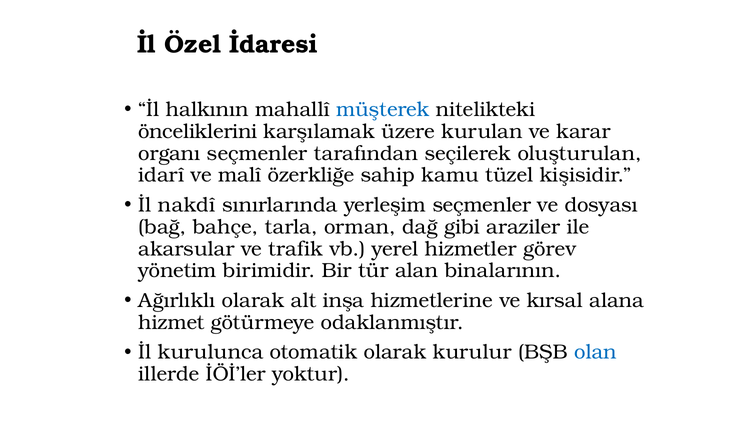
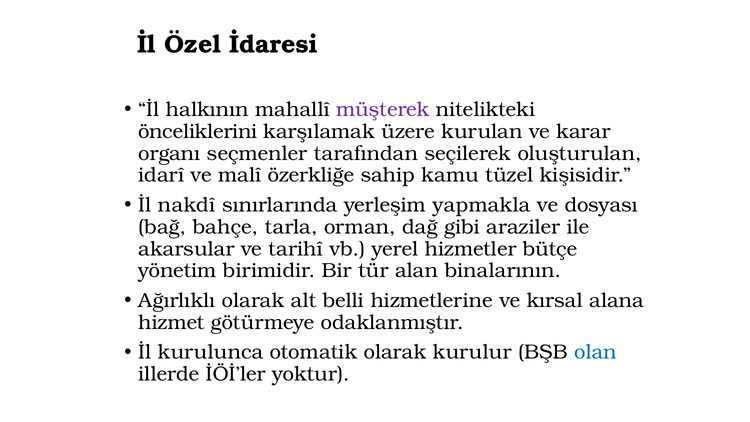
müşterek colour: blue -> purple (383, 109)
yerleşim seçmenler: seçmenler -> yapmakla (482, 205)
trafik: trafik -> tarihî (296, 249)
görev: görev -> bütçe (550, 249)
inşa: inşa -> belli (344, 300)
